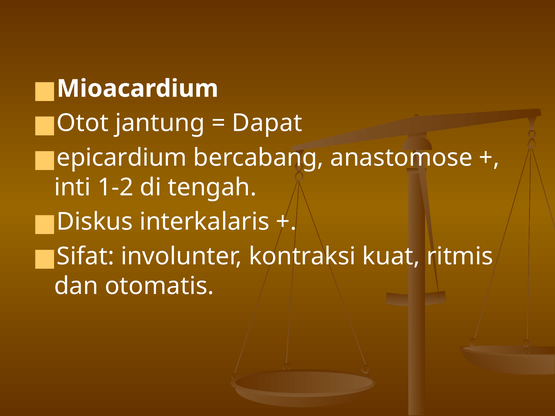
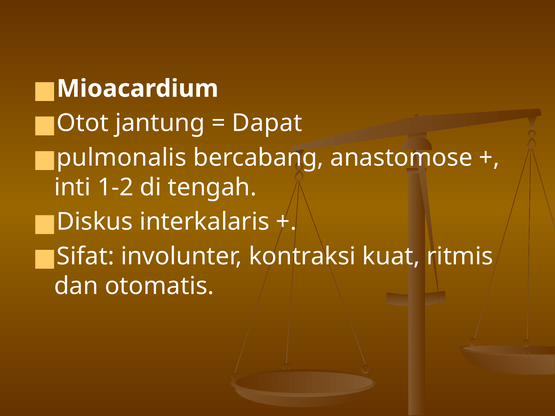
epicardium: epicardium -> pulmonalis (122, 158)
